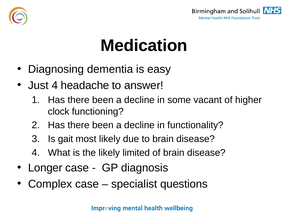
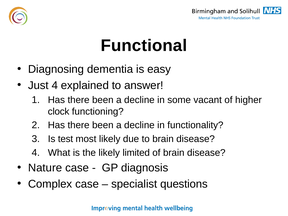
Medication: Medication -> Functional (144, 45)
headache: headache -> explained (85, 85)
gait: gait -> test (66, 139)
Longer: Longer -> Nature (45, 168)
